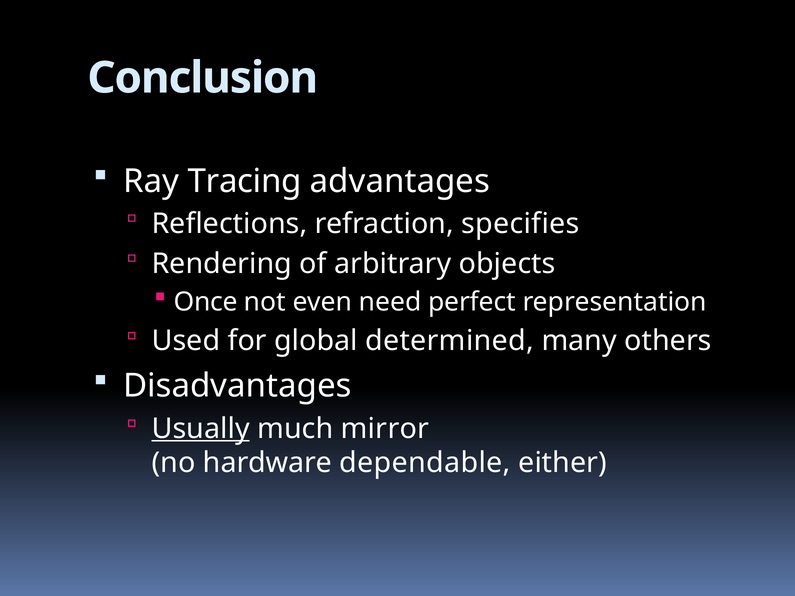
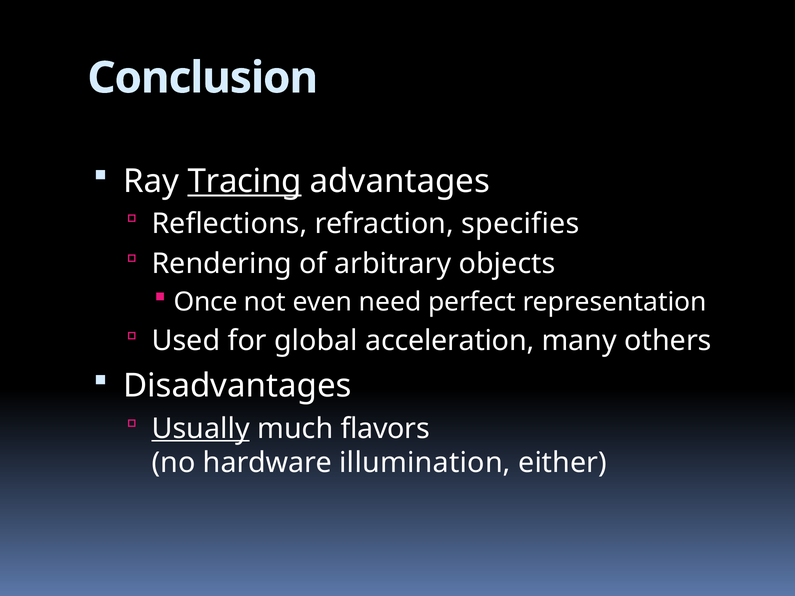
Tracing underline: none -> present (245, 181)
determined: determined -> acceleration (450, 341)
mirror: mirror -> flavors (385, 429)
dependable: dependable -> illumination (425, 463)
